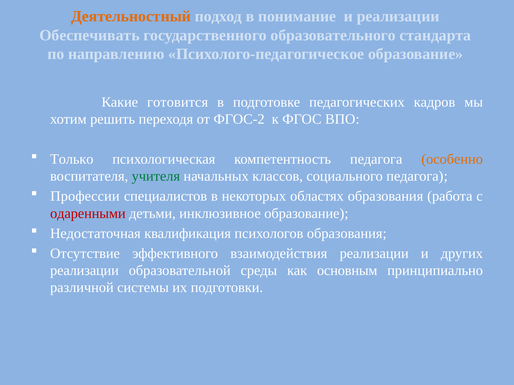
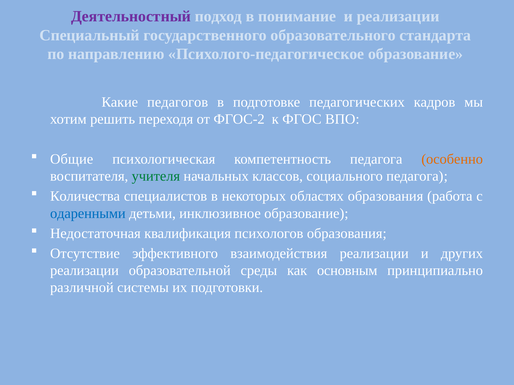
Деятельностный colour: orange -> purple (131, 16)
Обеспечивать: Обеспечивать -> Специальный (90, 35)
готовится: готовится -> педагогов (178, 102)
Только: Только -> Общие (72, 159)
Профессии: Профессии -> Количества (85, 196)
одаренными colour: red -> blue (88, 214)
